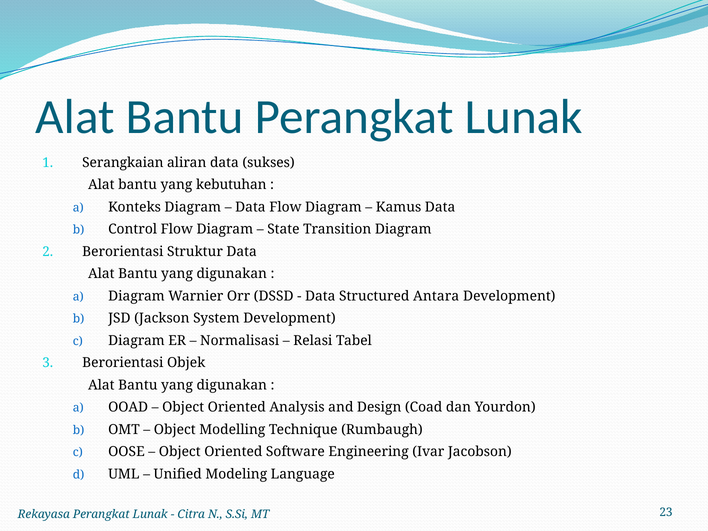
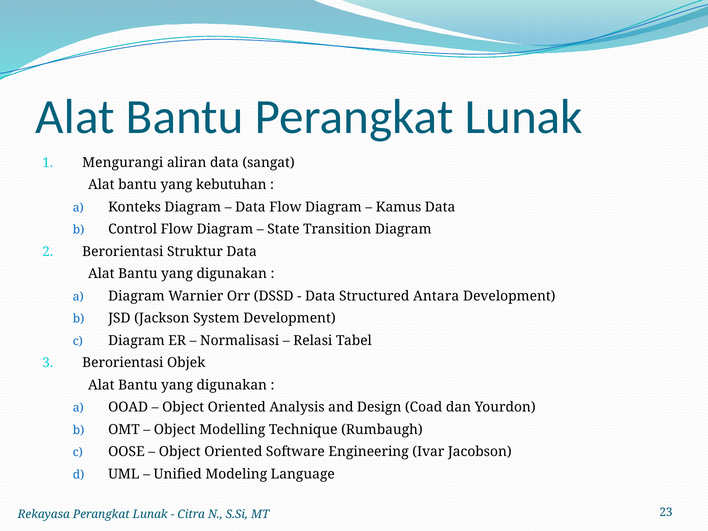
Serangkaian: Serangkaian -> Mengurangi (123, 163)
sukses: sukses -> sangat (269, 163)
